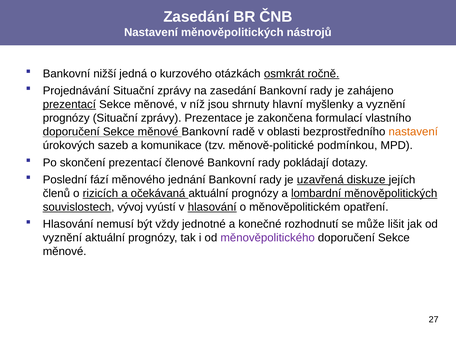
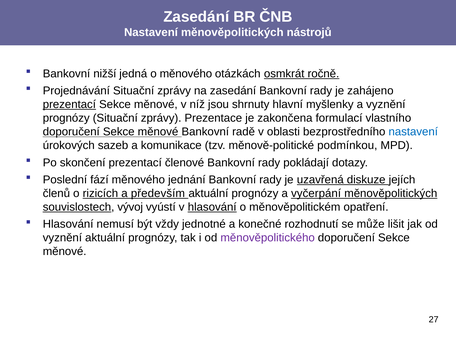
o kurzového: kurzového -> měnového (186, 74)
nastavení colour: orange -> blue (413, 132)
očekávaná: očekávaná -> především (158, 193)
lombardní: lombardní -> vyčerpání (316, 193)
